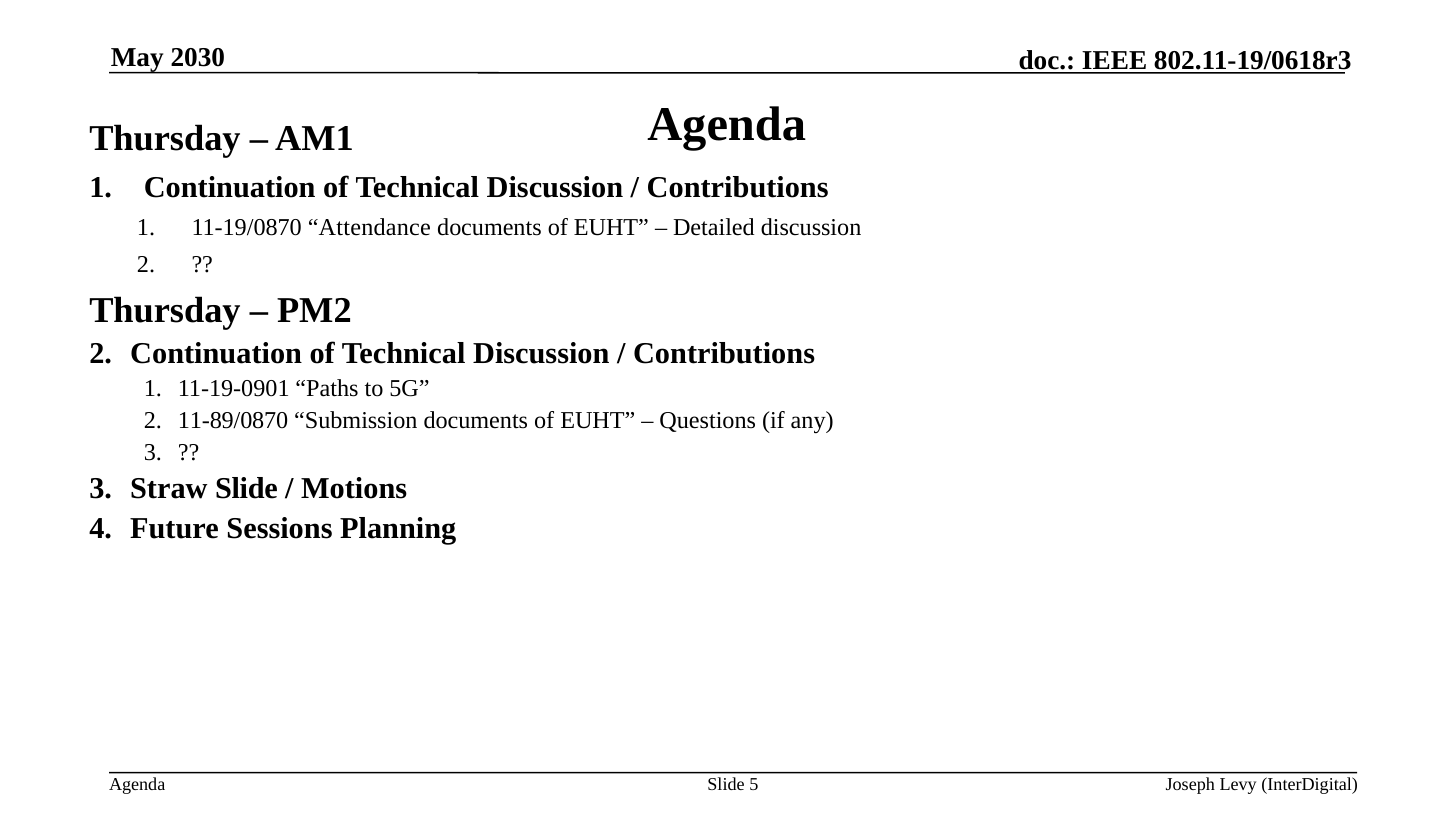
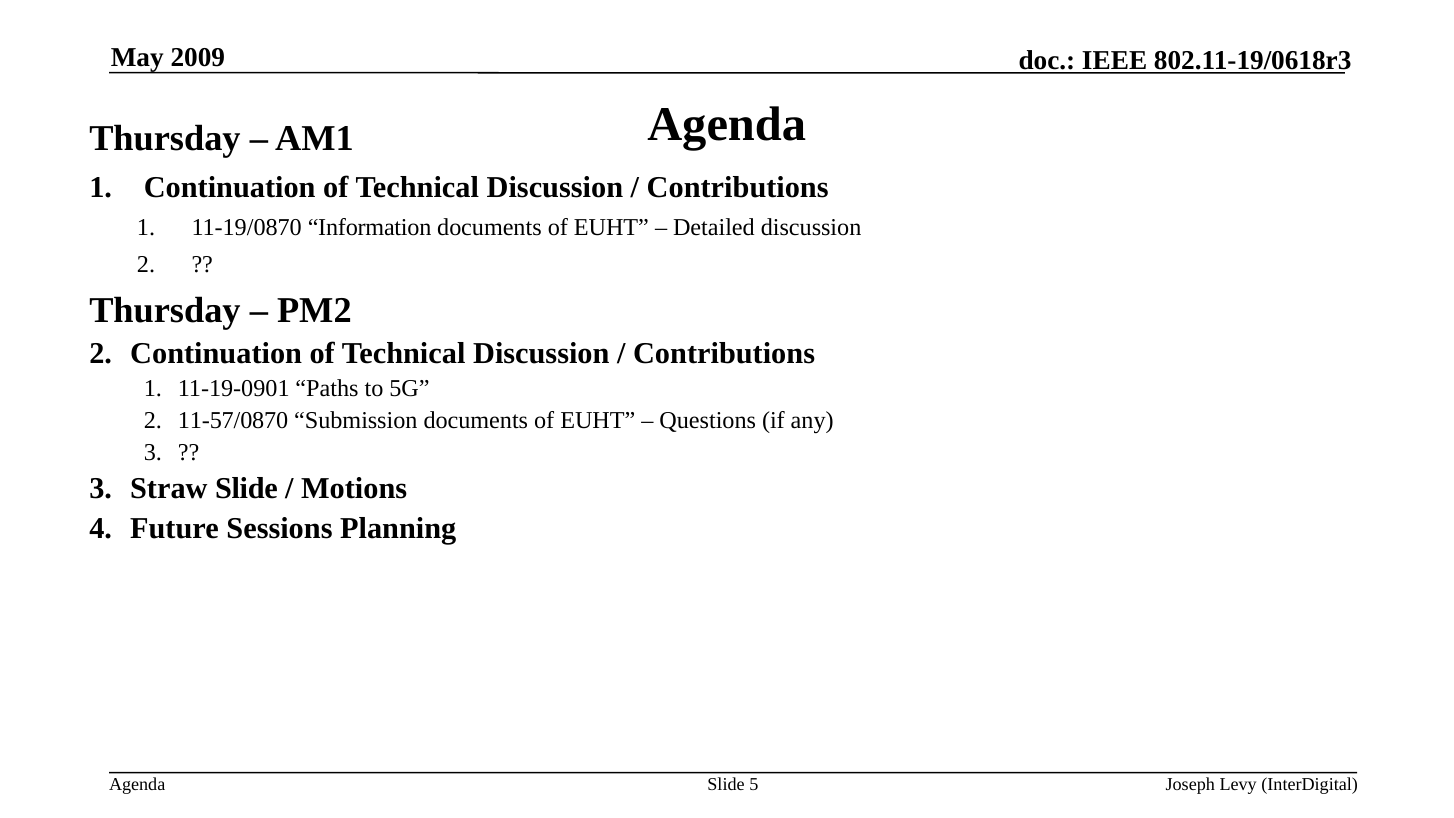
2030: 2030 -> 2009 (198, 58)
Attendance: Attendance -> Information (370, 227)
11-89/0870: 11-89/0870 -> 11-57/0870 (233, 420)
